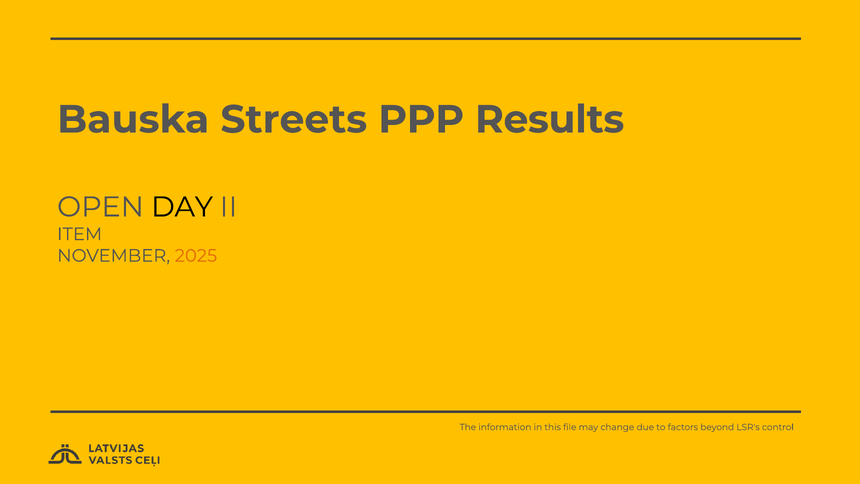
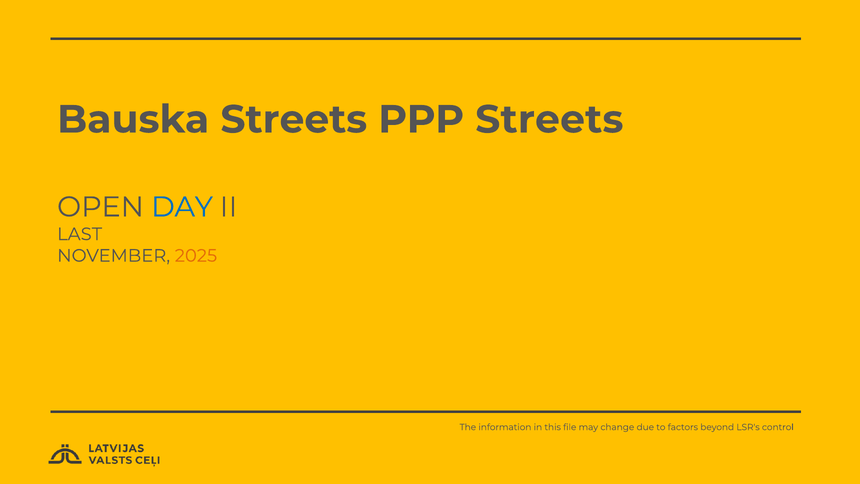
PPP Results: Results -> Streets (549, 120)
DAY colour: black -> blue (182, 207)
ITEM: ITEM -> LAST (80, 234)
